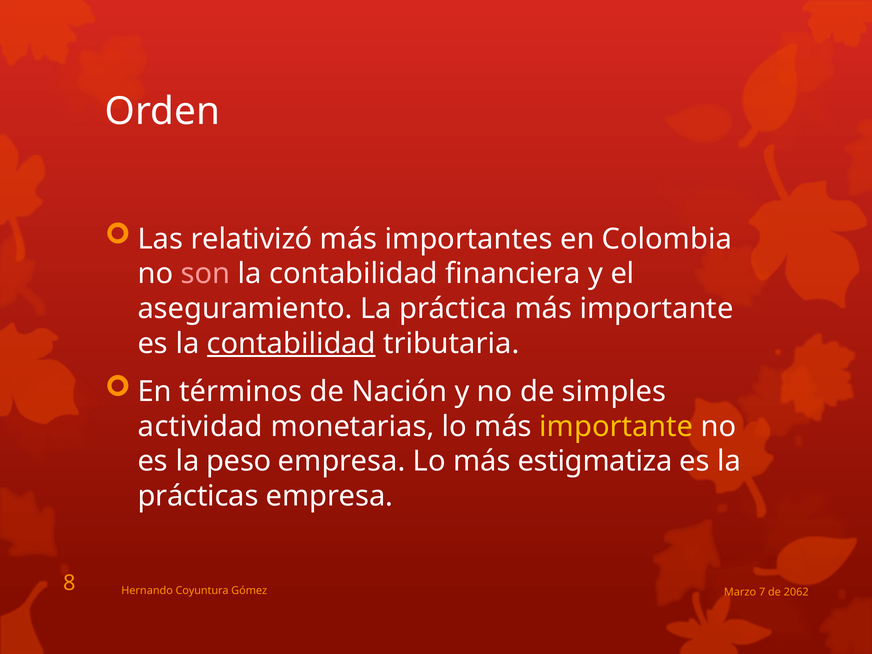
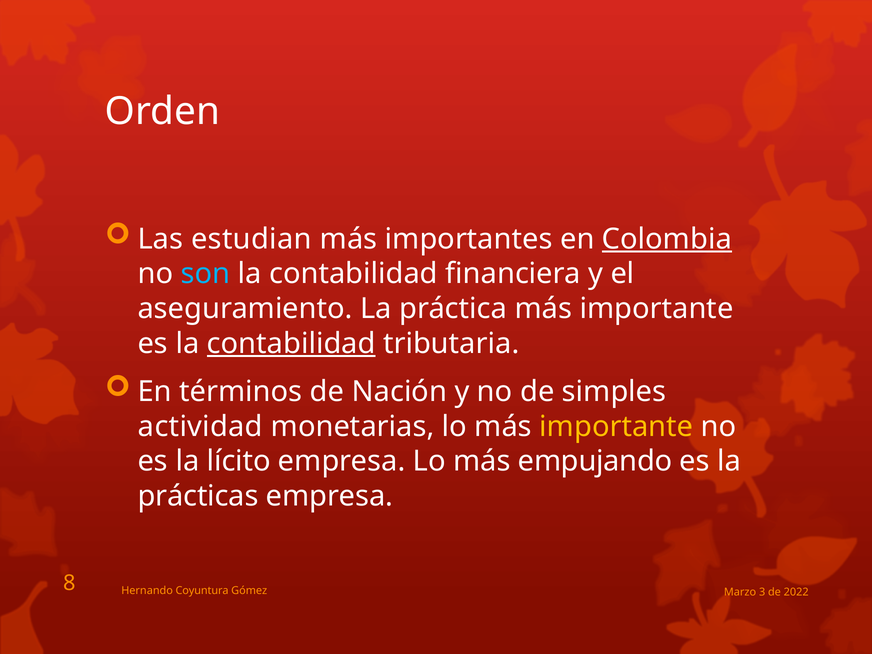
relativizó: relativizó -> estudian (251, 239)
Colombia underline: none -> present (667, 239)
son colour: pink -> light blue (205, 274)
peso: peso -> lícito (239, 461)
estigmatiza: estigmatiza -> empujando (595, 461)
7: 7 -> 3 (762, 592)
2062: 2062 -> 2022 (796, 592)
